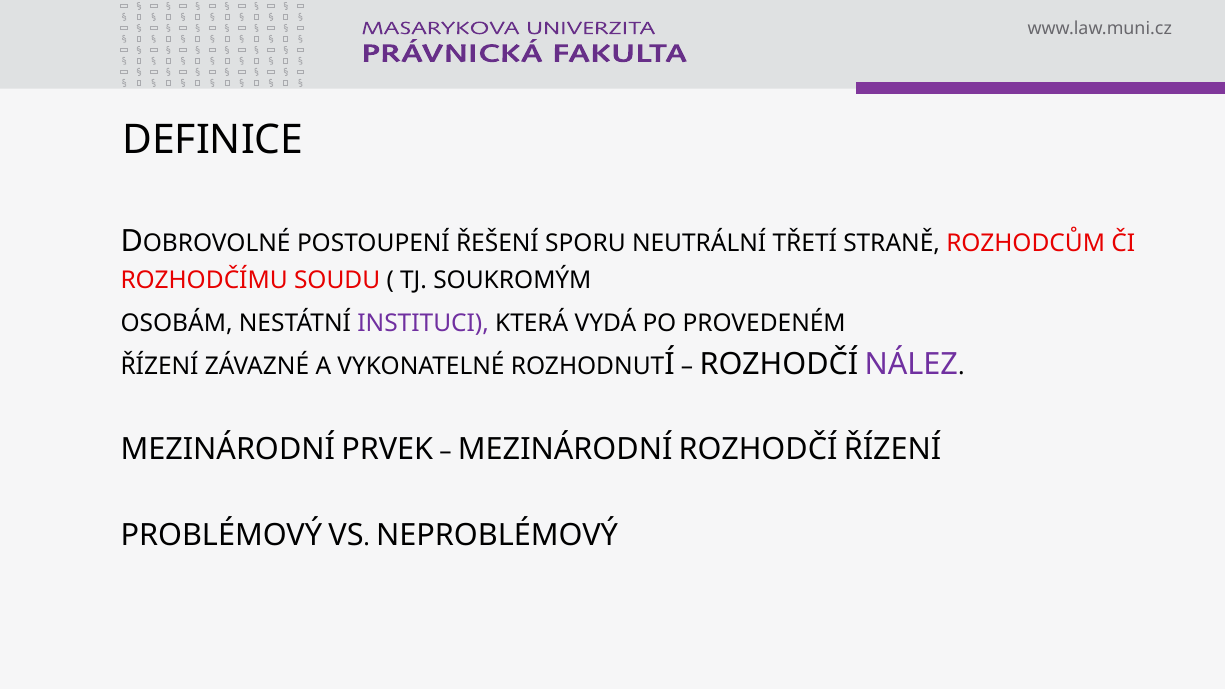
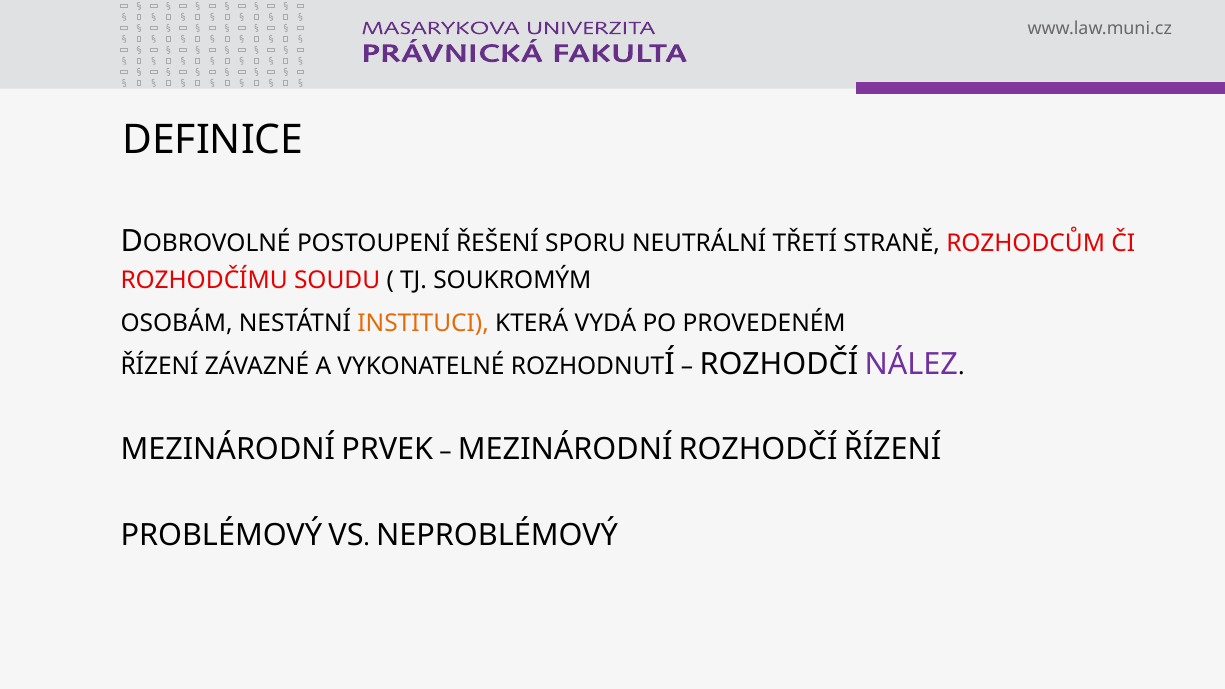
INSTITUCI colour: purple -> orange (423, 323)
